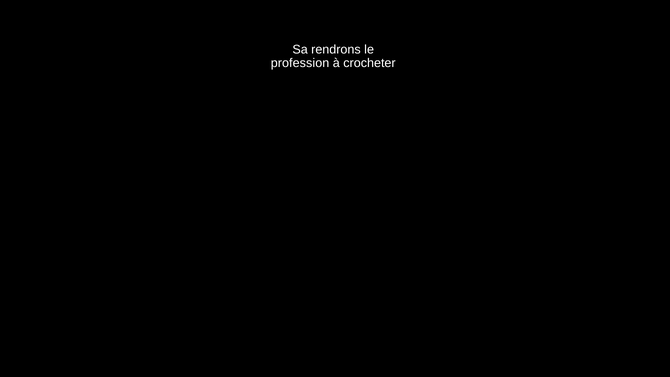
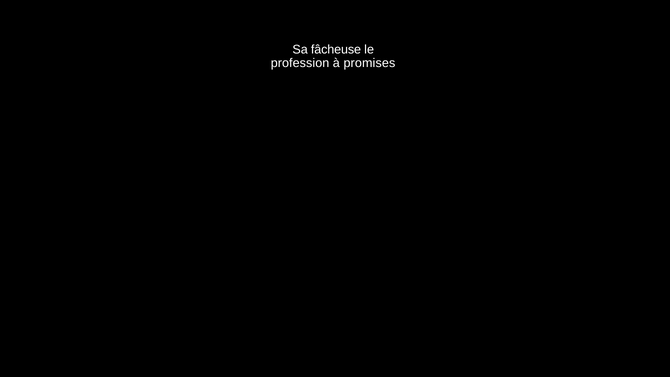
rendrons: rendrons -> fâcheuse (336, 50)
crocheter: crocheter -> promises (369, 63)
